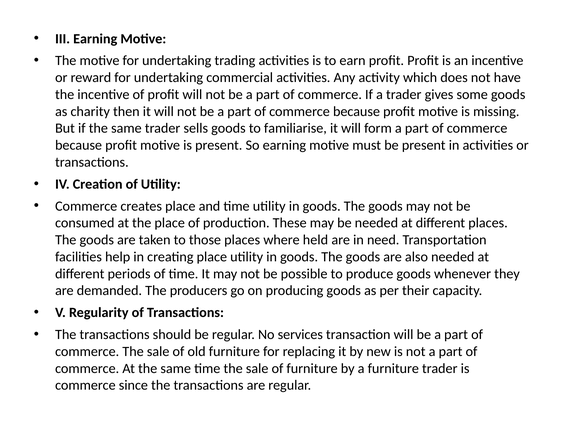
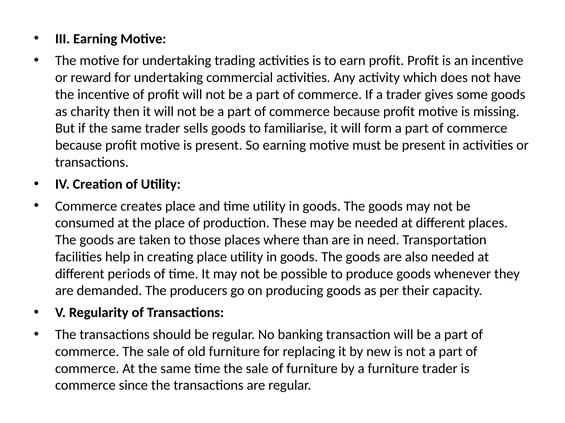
held: held -> than (316, 240)
services: services -> banking (300, 335)
